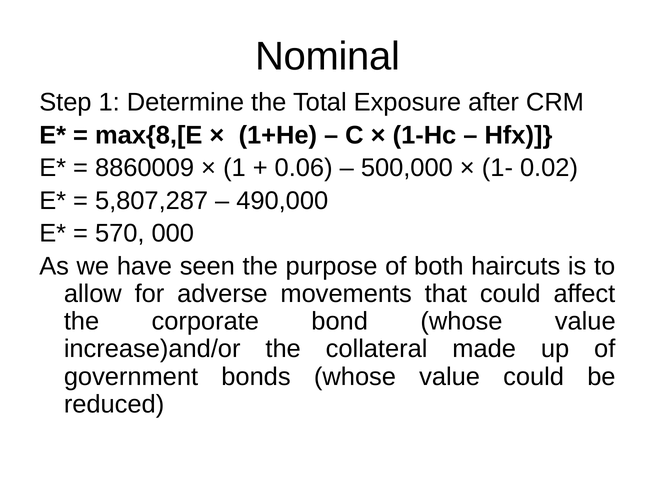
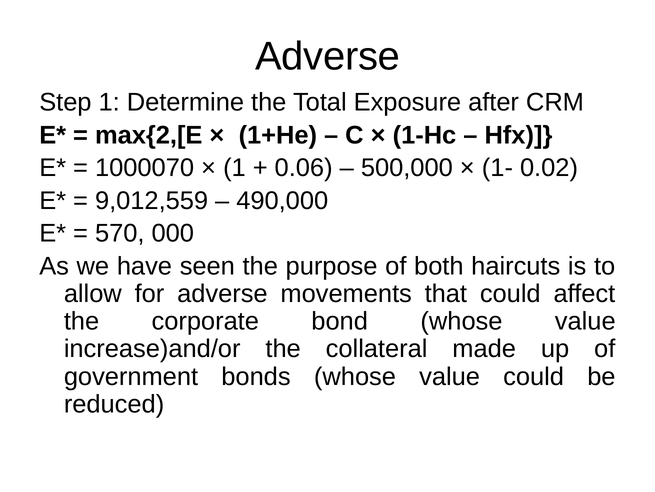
Nominal: Nominal -> Adverse (328, 56)
max{8,[E: max{8,[E -> max{2,[E (149, 135)
8860009: 8860009 -> 1000070 (145, 168)
5,807,287: 5,807,287 -> 9,012,559 (152, 200)
